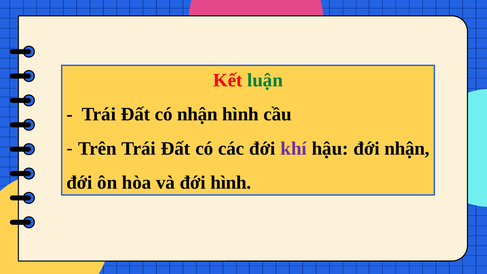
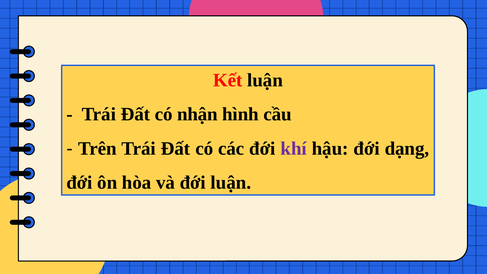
luận colour: green -> black (265, 80)
đới nhận: nhận -> dạng (407, 148)
đới hình: hình -> luận (231, 183)
